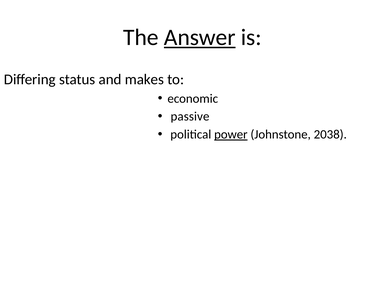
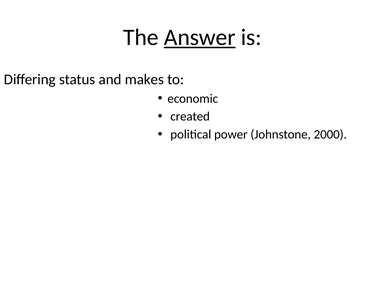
passive: passive -> created (190, 116)
power underline: present -> none (231, 134)
2038: 2038 -> 2000 (330, 134)
